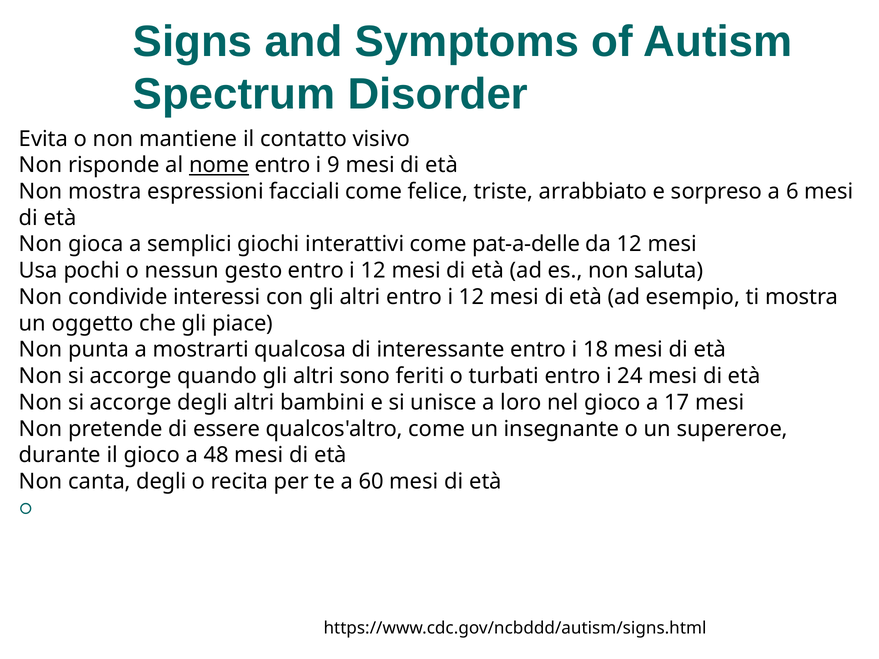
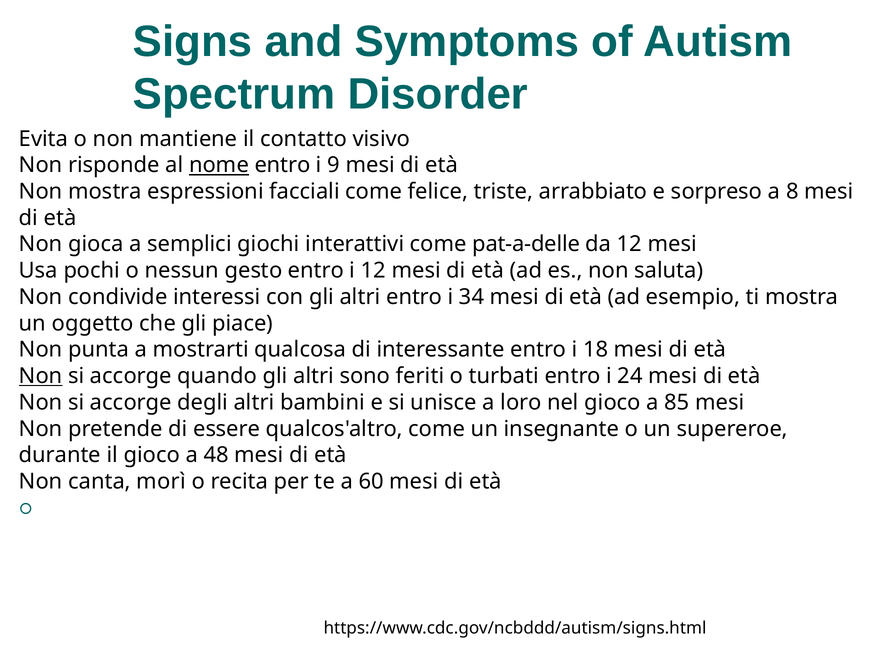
6: 6 -> 8 (792, 192)
altri entro i 12: 12 -> 34 (472, 297)
Non underline: none -> present (41, 376)
17: 17 -> 85 (677, 403)
canta degli: degli -> morì (161, 482)
